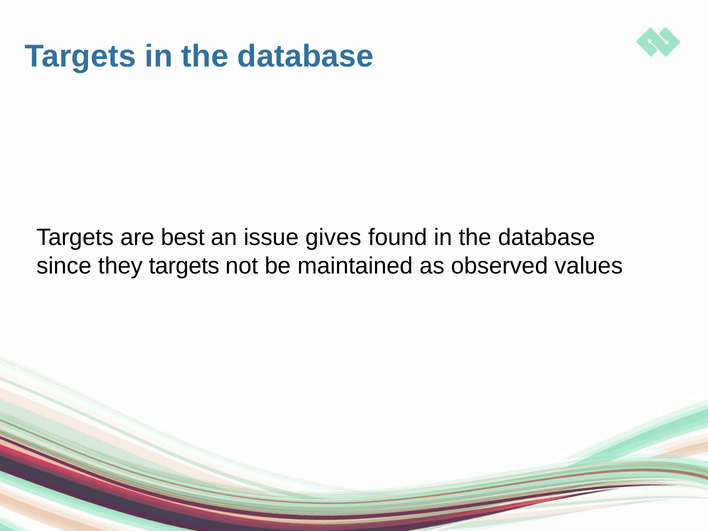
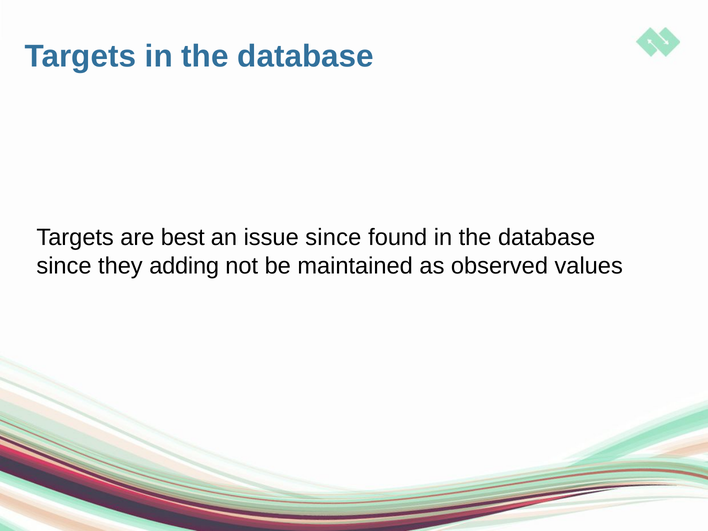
issue gives: gives -> since (333, 238)
they targets: targets -> adding (184, 266)
